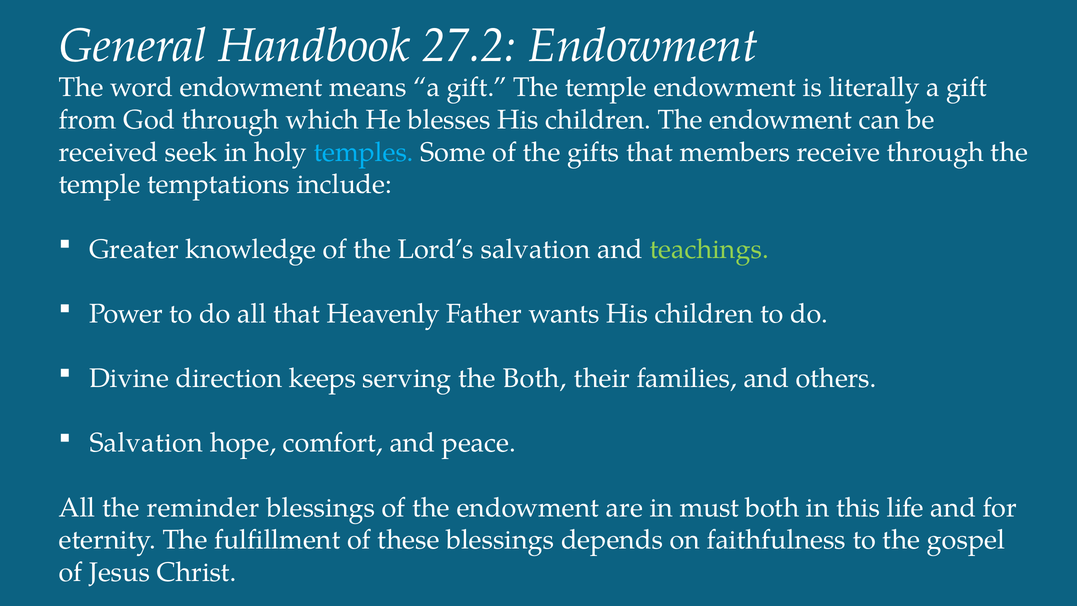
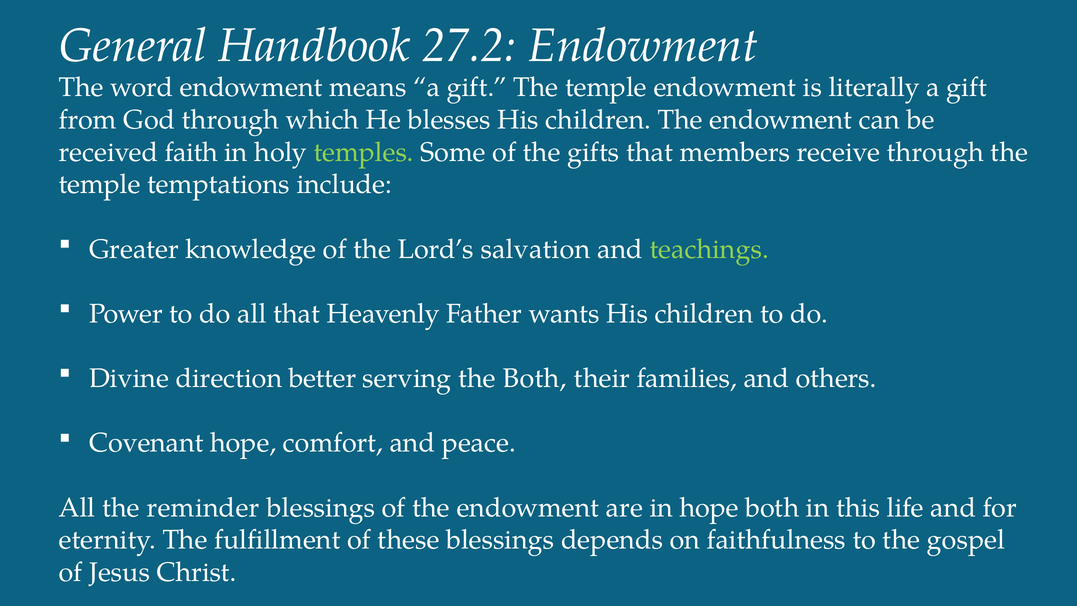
seek: seek -> faith (191, 152)
temples colour: light blue -> light green (364, 152)
keeps: keeps -> better (322, 378)
Salvation: Salvation -> Covenant (146, 443)
in must: must -> hope (709, 508)
